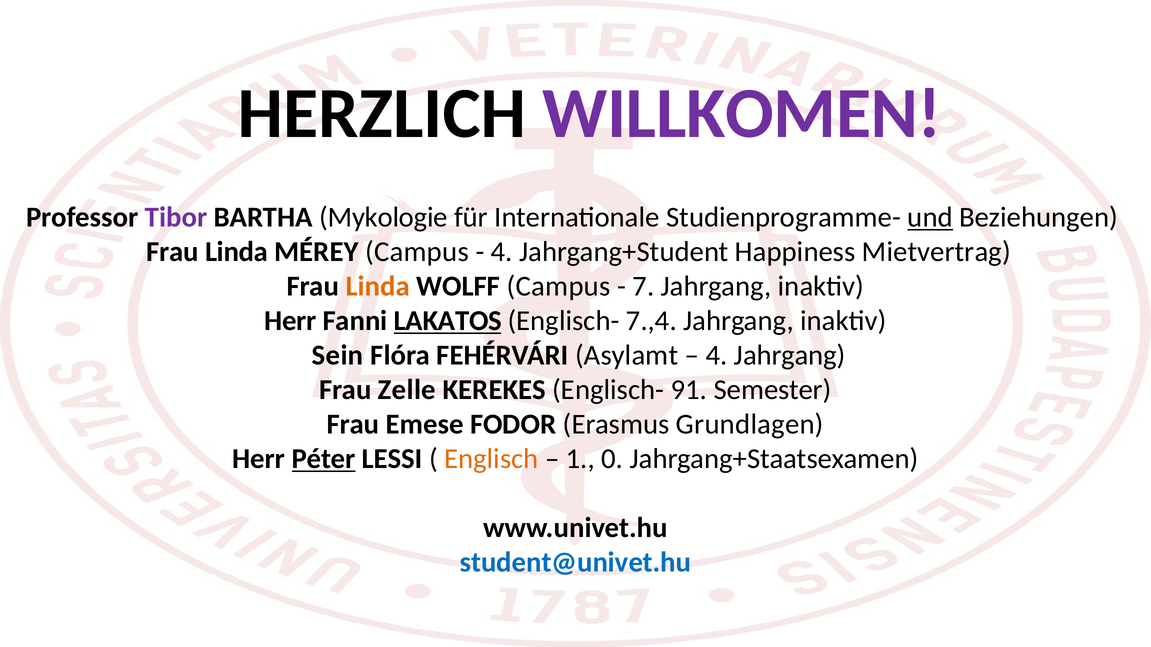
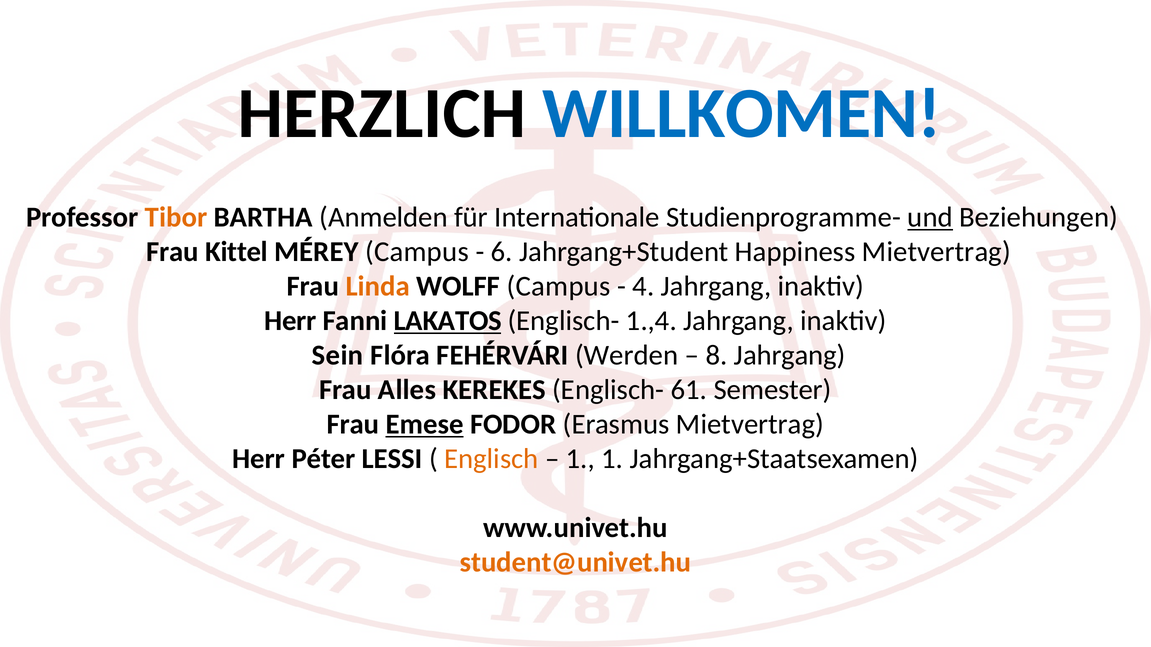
WILLKOMEN colour: purple -> blue (742, 114)
Tibor colour: purple -> orange (176, 217)
Mykologie: Mykologie -> Anmelden (384, 217)
Linda: Linda -> Kittel (237, 252)
4: 4 -> 6 (502, 252)
7: 7 -> 4 (643, 287)
7.,4: 7.,4 -> 1.,4 (651, 321)
Asylamt: Asylamt -> Werden (627, 356)
4: 4 -> 8 (716, 356)
Zelle: Zelle -> Alles (407, 390)
91: 91 -> 61 (689, 390)
Emese underline: none -> present (425, 425)
Erasmus Grundlagen: Grundlagen -> Mietvertrag (750, 425)
Péter underline: present -> none (324, 459)
1 0: 0 -> 1 (612, 459)
student@univet.hu colour: blue -> orange (576, 563)
